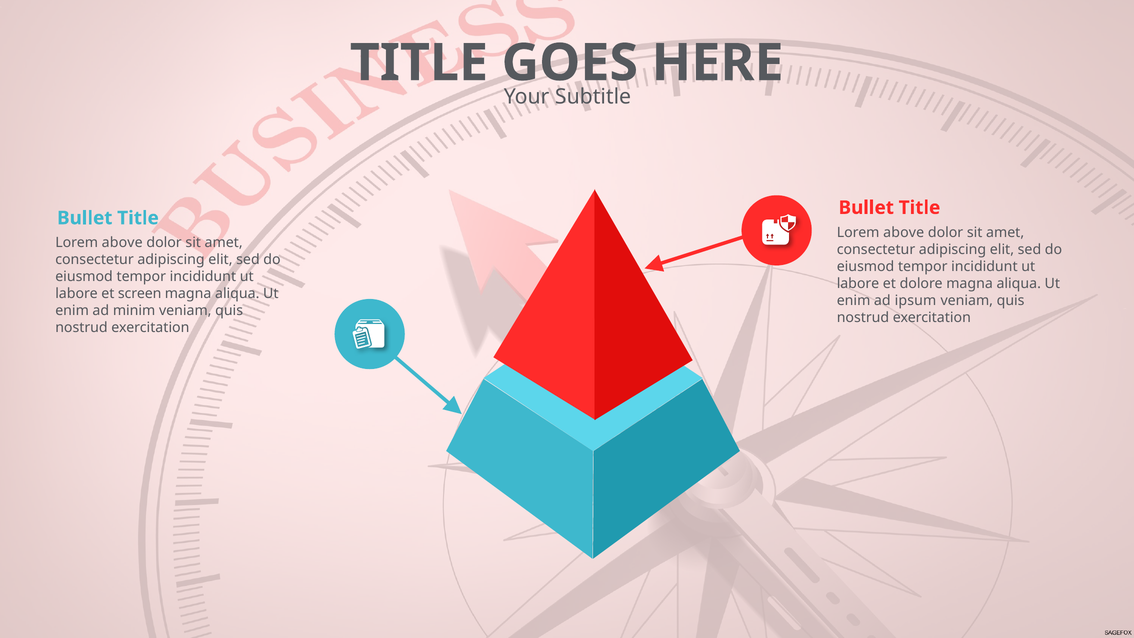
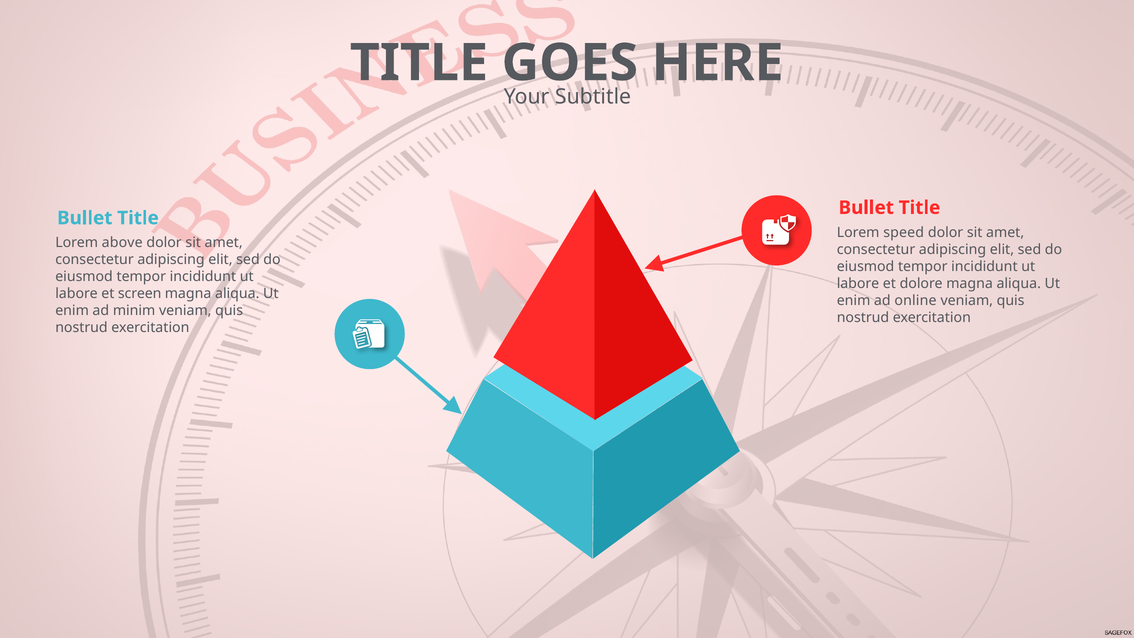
above: above -> speed (904, 232)
ipsum: ipsum -> online (915, 300)
